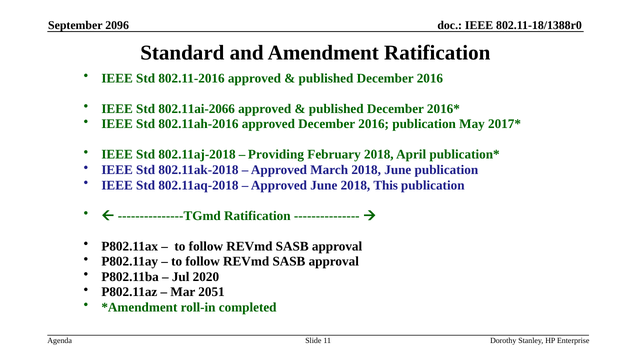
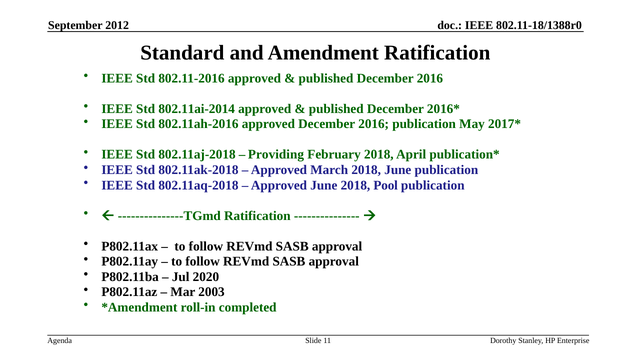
2096: 2096 -> 2012 (117, 25)
802.11ai-2066: 802.11ai-2066 -> 802.11ai-2014 (197, 109)
This: This -> Pool (386, 185)
2051: 2051 -> 2003 (212, 292)
